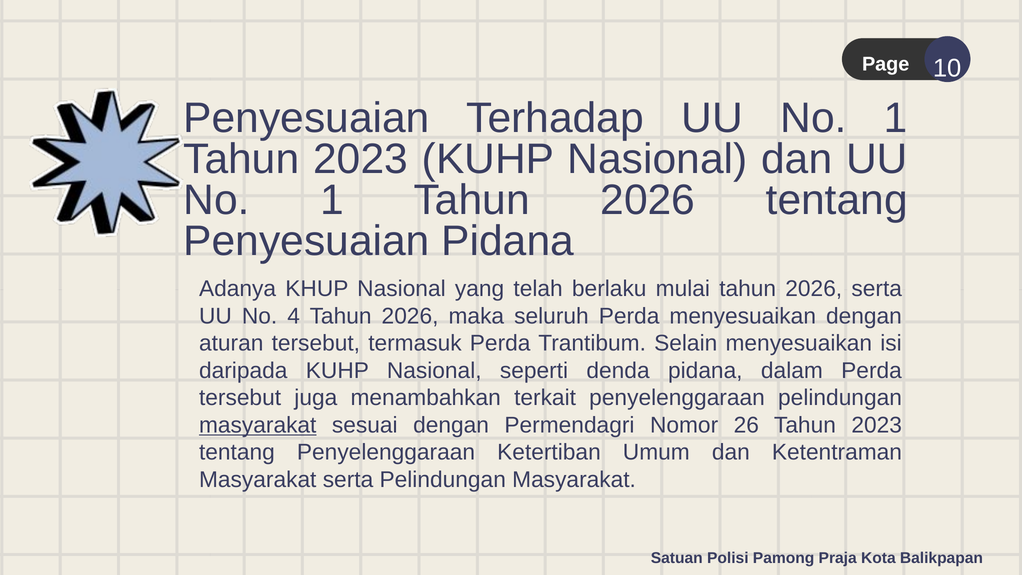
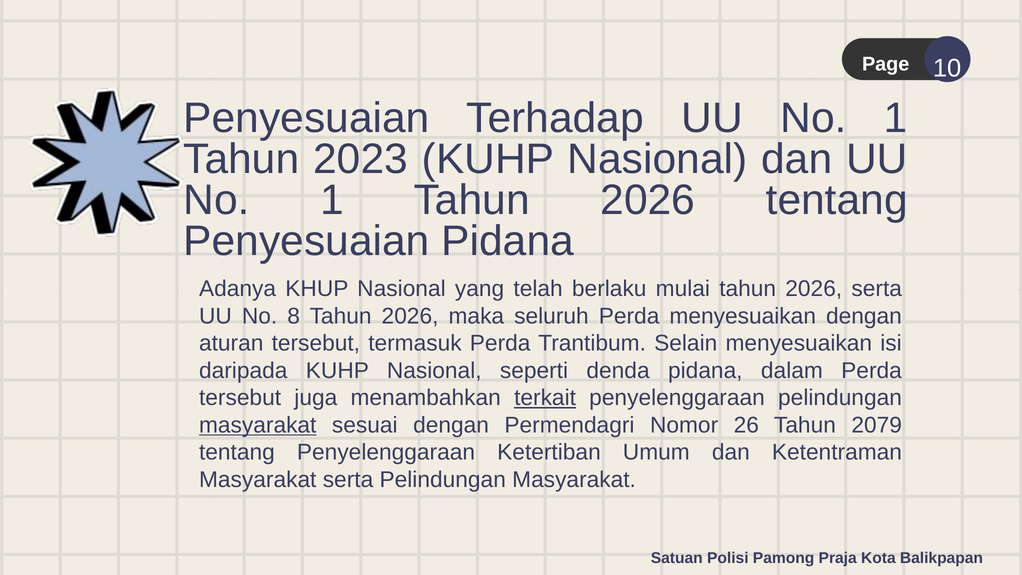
4: 4 -> 8 (294, 316)
terkait underline: none -> present (545, 398)
26 Tahun 2023: 2023 -> 2079 (877, 425)
